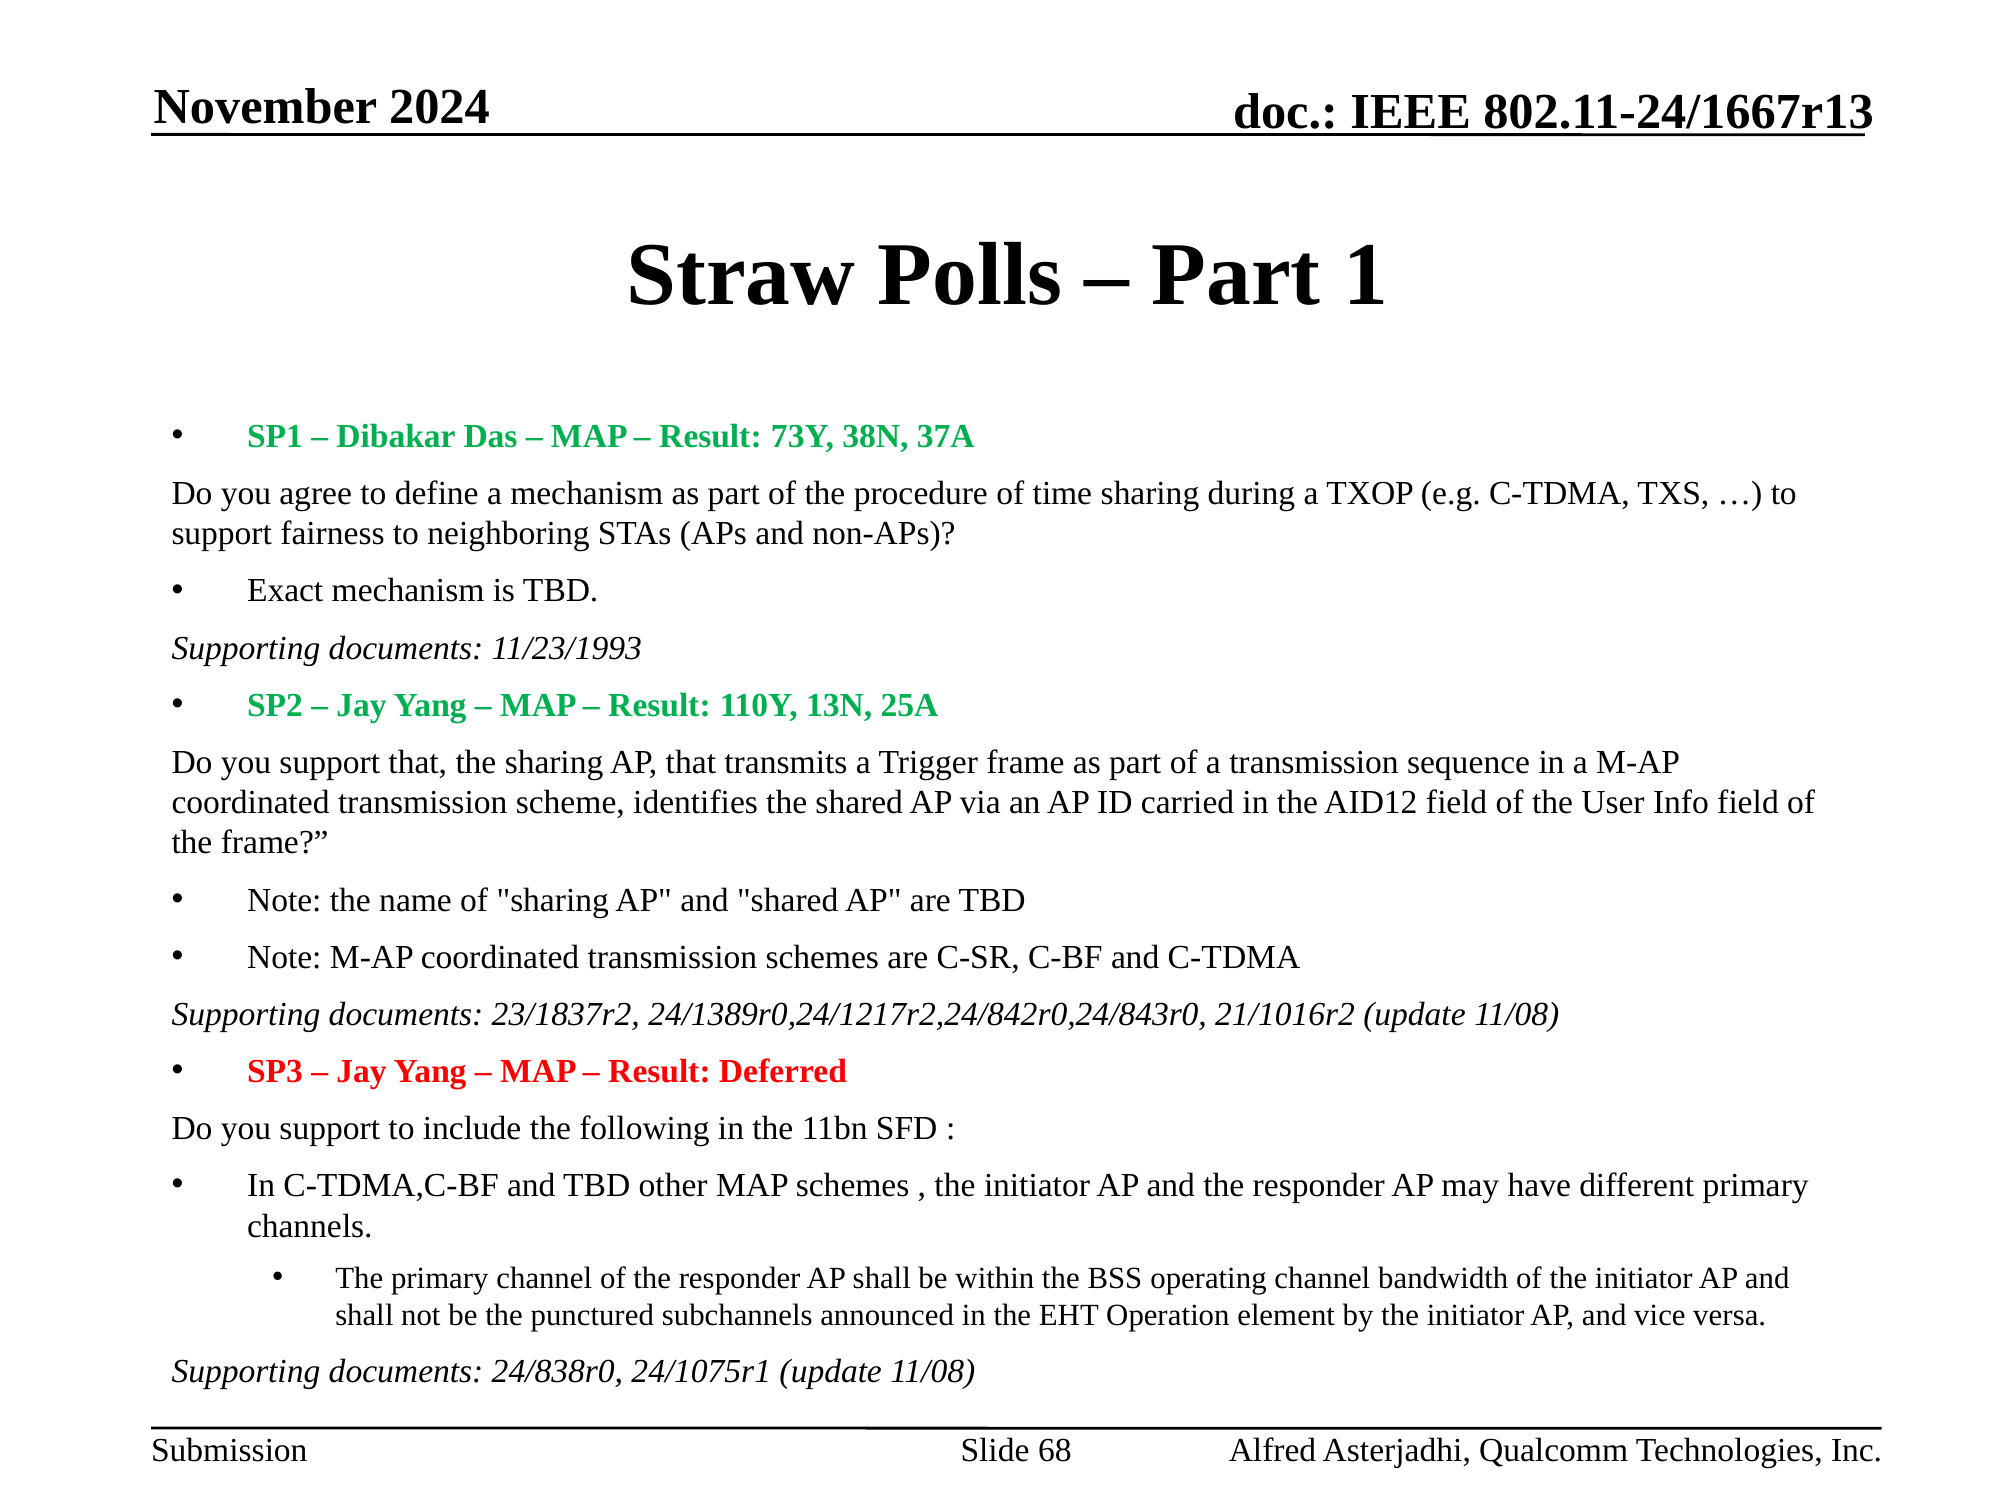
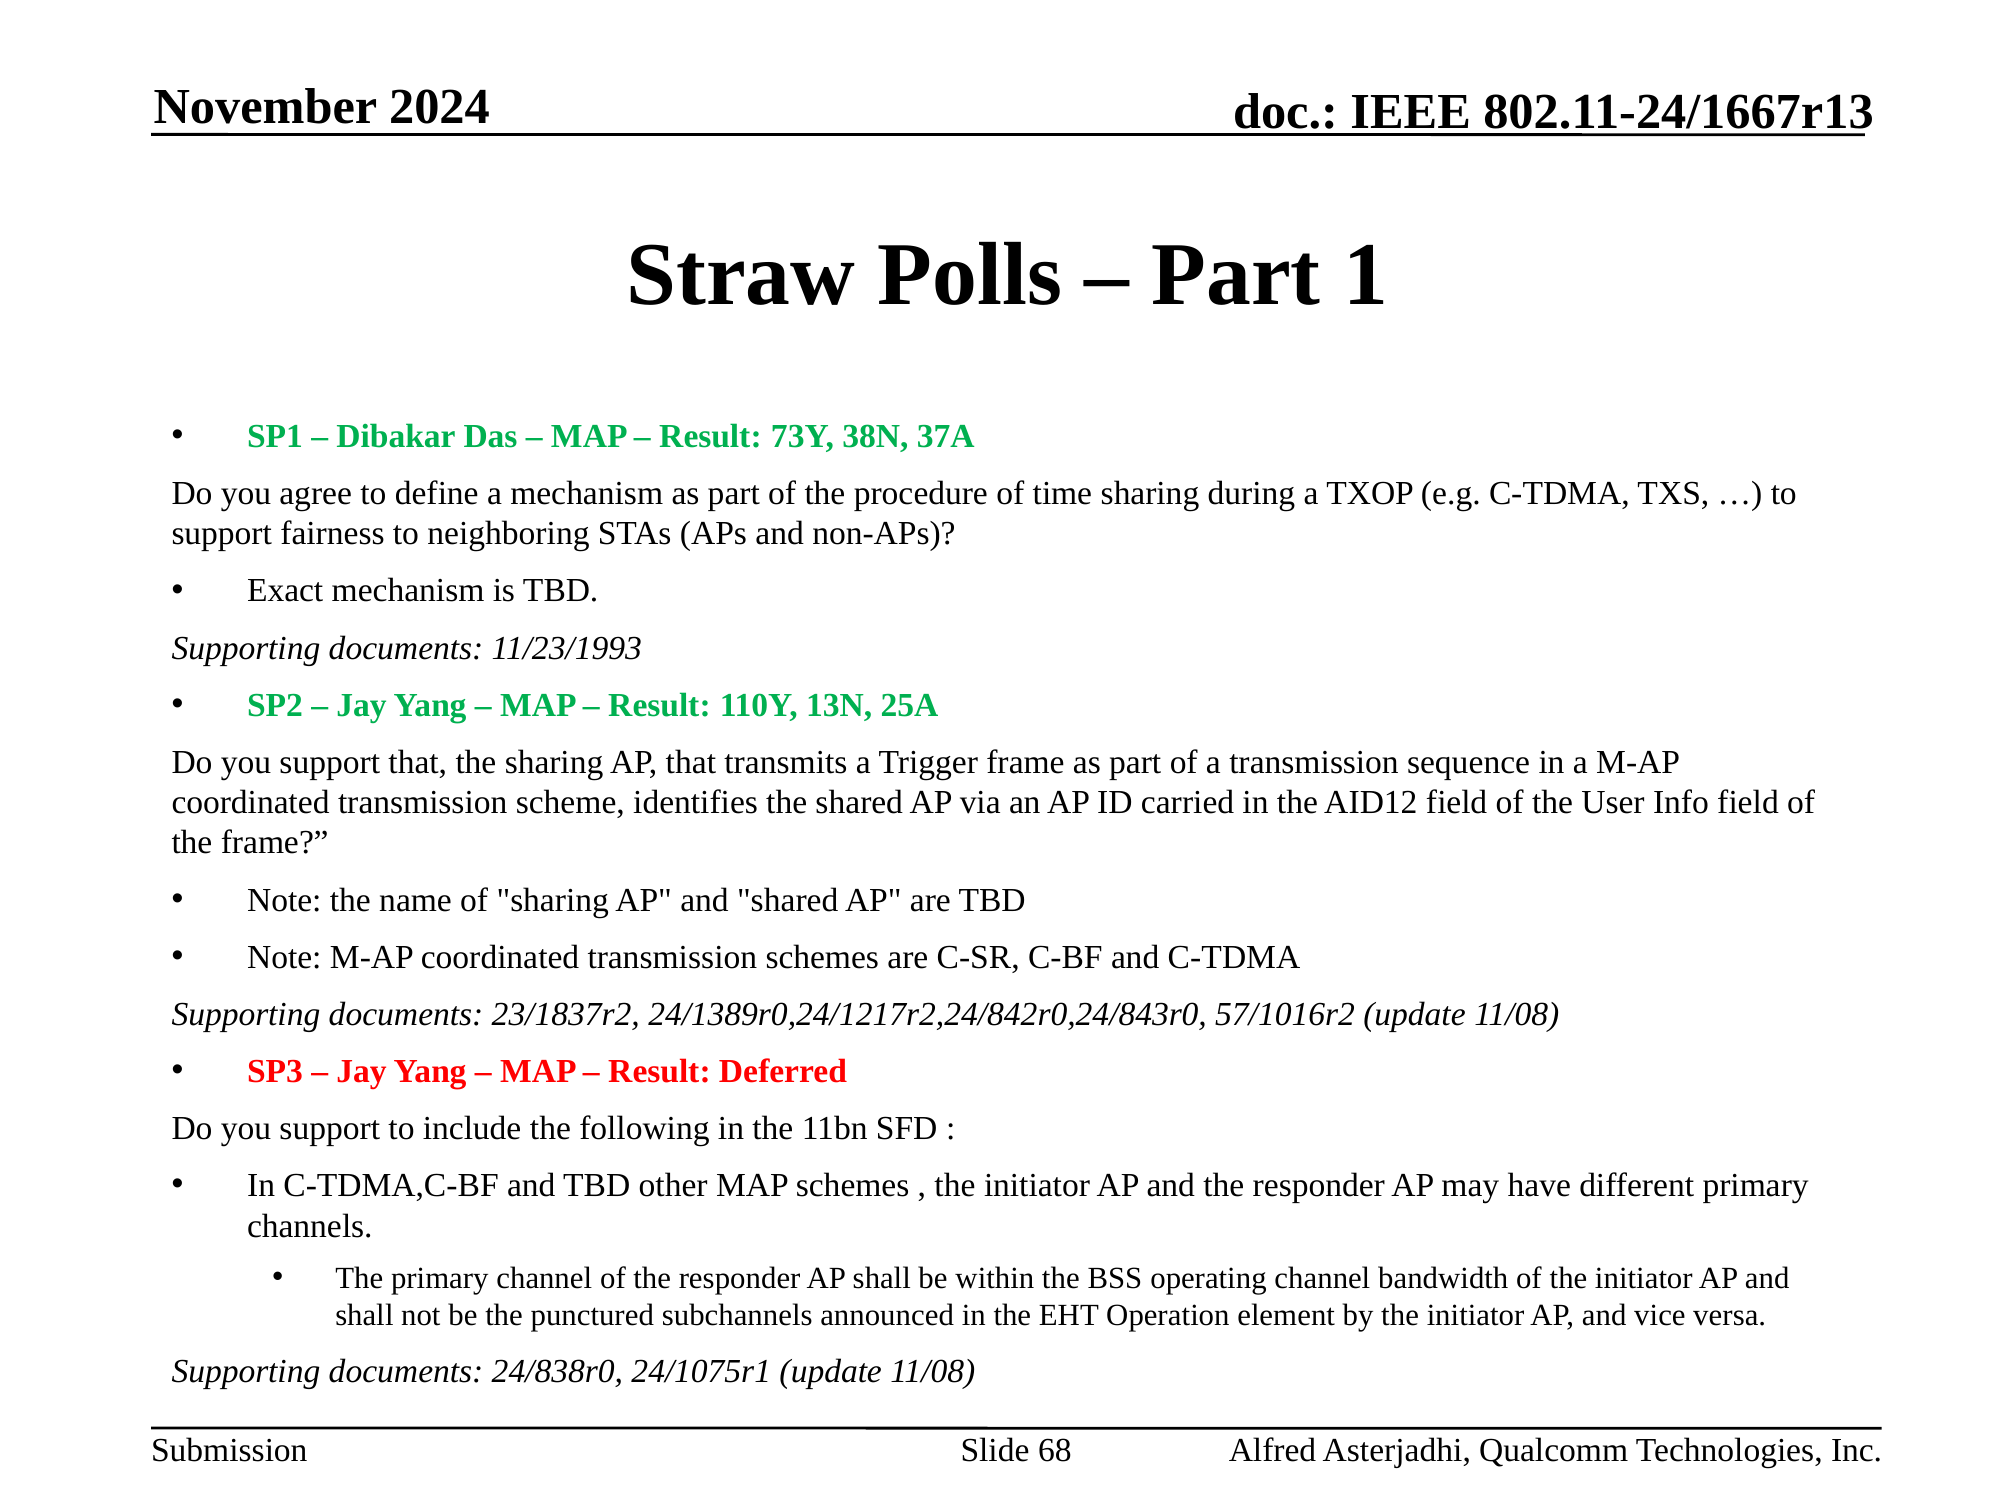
21/1016r2: 21/1016r2 -> 57/1016r2 (1285, 1014)
